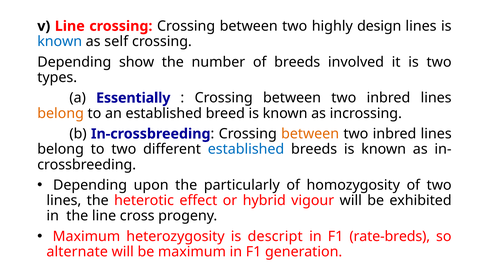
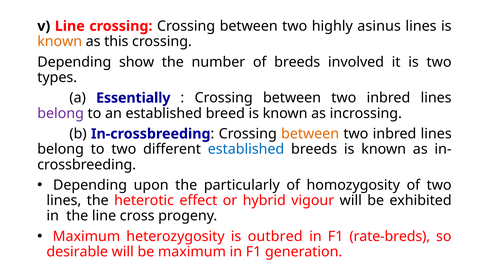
design: design -> asinus (379, 26)
known colour: blue -> orange (60, 42)
self: self -> this (116, 42)
belong colour: orange -> purple (61, 113)
descript: descript -> outbred (275, 236)
alternate: alternate -> desirable (77, 252)
